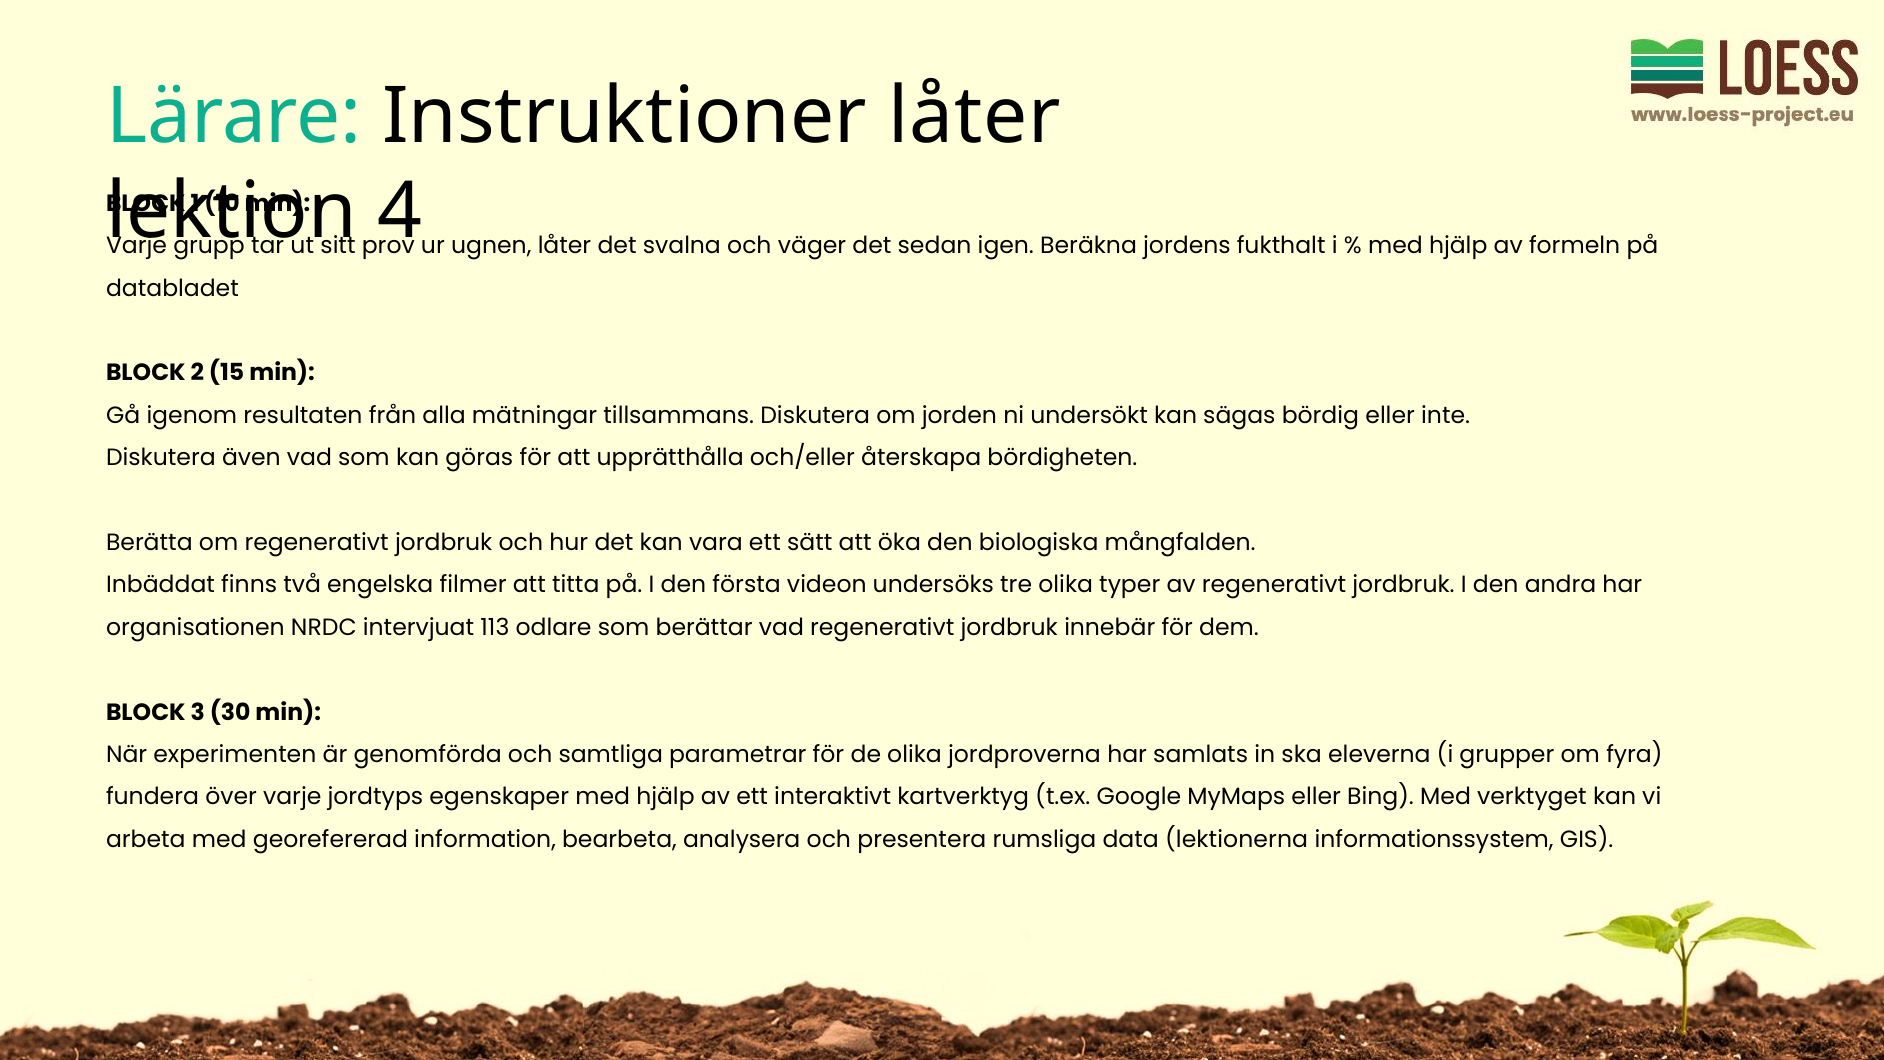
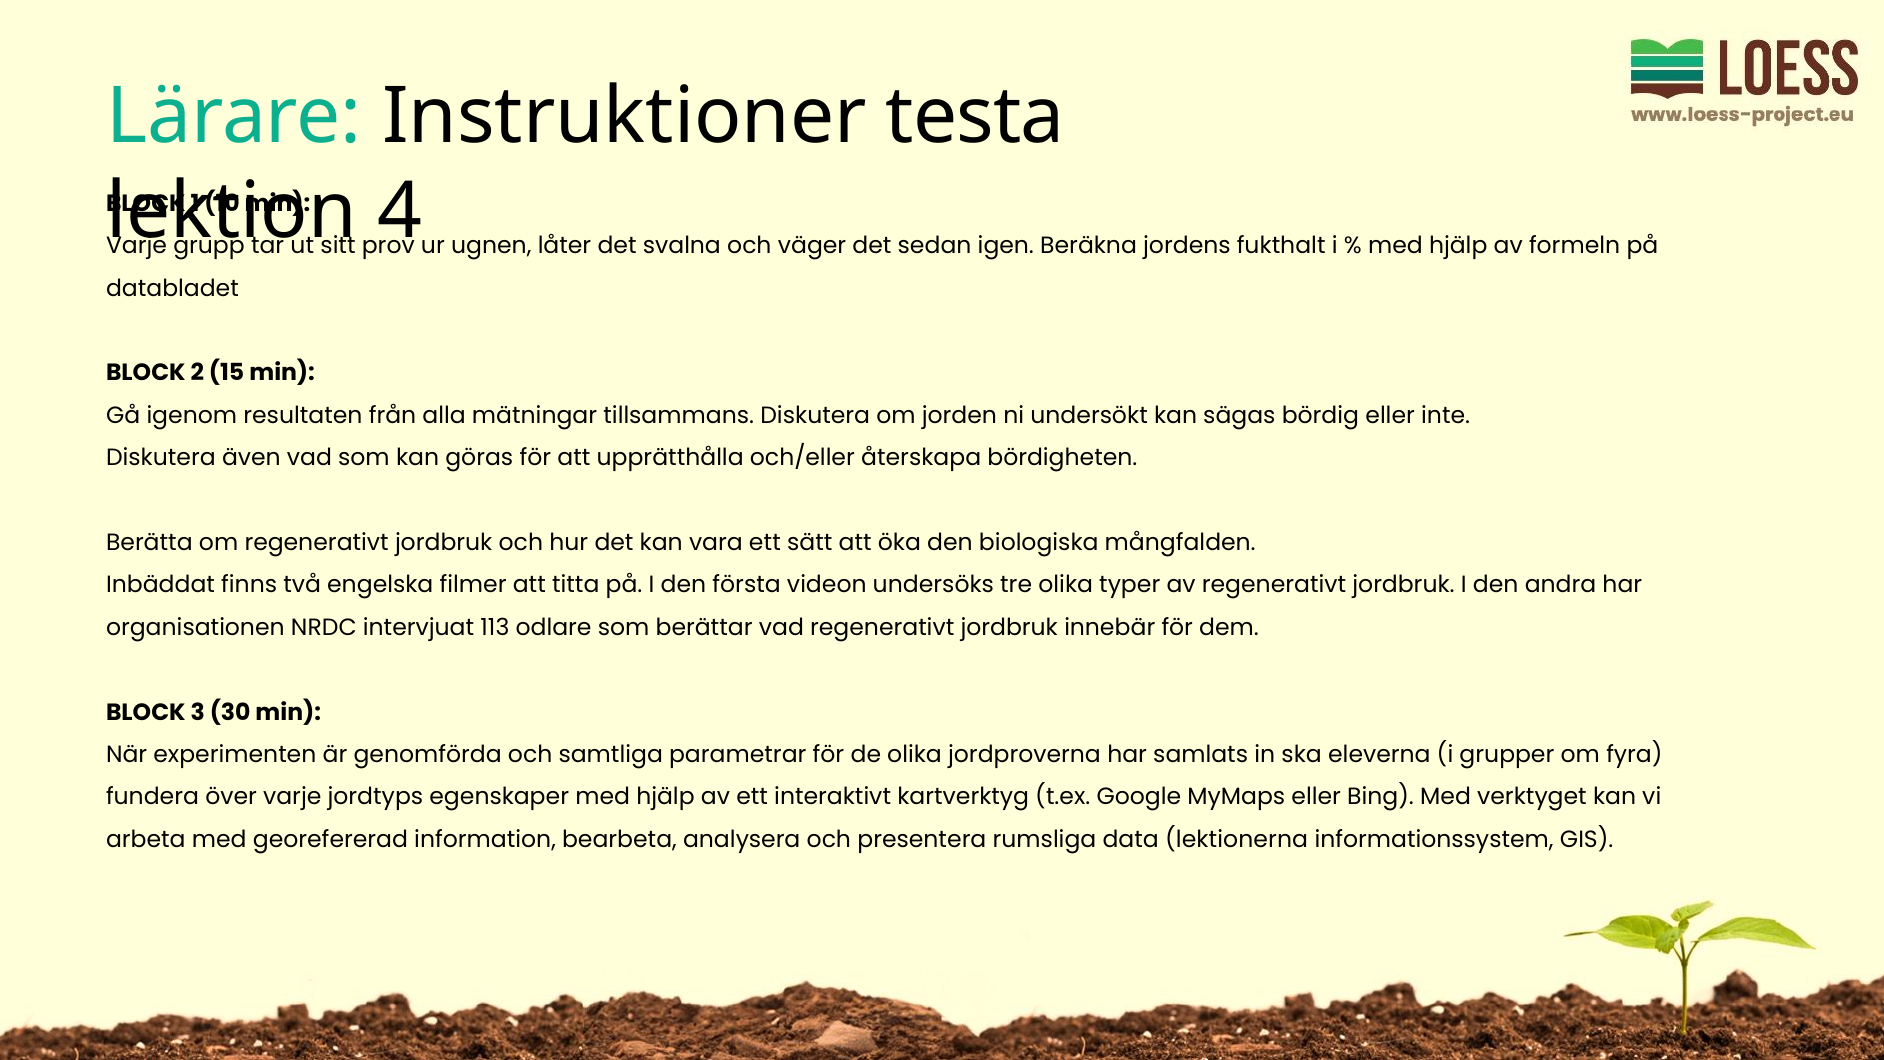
Instruktioner låter: låter -> testa (975, 117)
